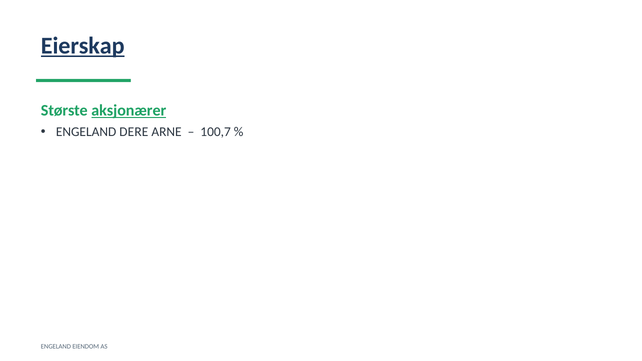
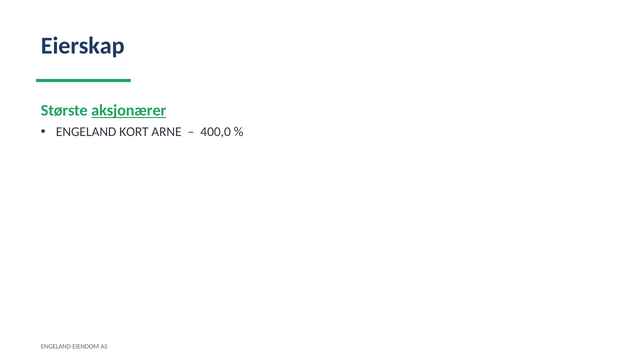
Eierskap underline: present -> none (83, 46)
DERE: DERE -> KORT (134, 132)
100,7: 100,7 -> 400,0 (216, 132)
